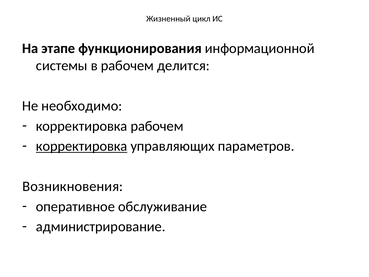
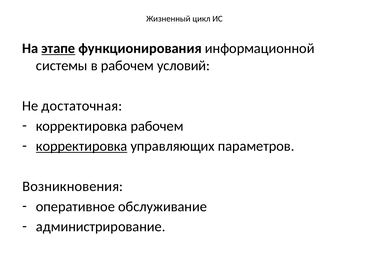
этапе underline: none -> present (58, 48)
делится: делится -> условий (184, 66)
необходимо: необходимо -> достаточная (82, 106)
